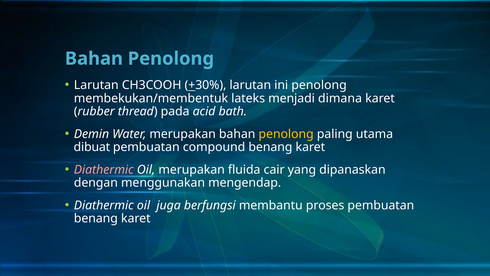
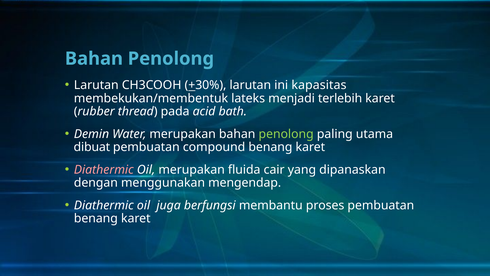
ini penolong: penolong -> kapasitas (319, 85)
dimana: dimana -> terlebih (340, 98)
penolong colour: yellow -> light green (286, 134)
